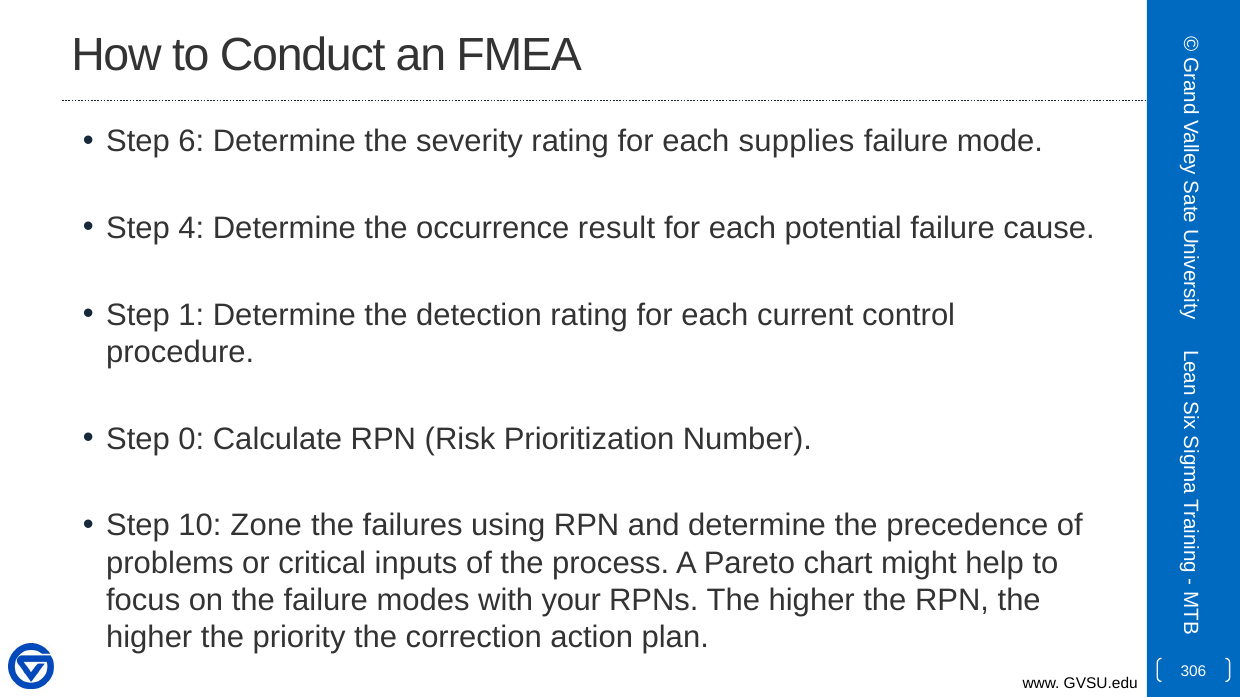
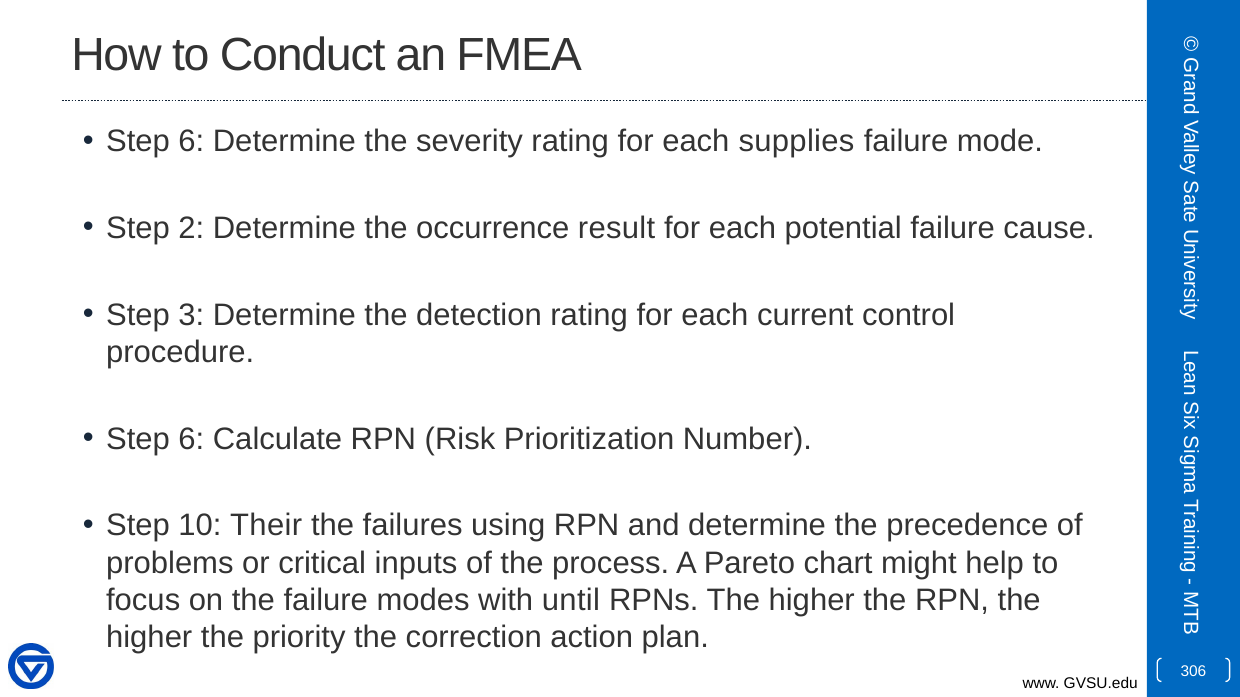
4: 4 -> 2 (191, 228)
1: 1 -> 3 (191, 315)
0: 0 -> 6 (191, 439)
Zone: Zone -> Their (266, 526)
your: your -> until (571, 600)
